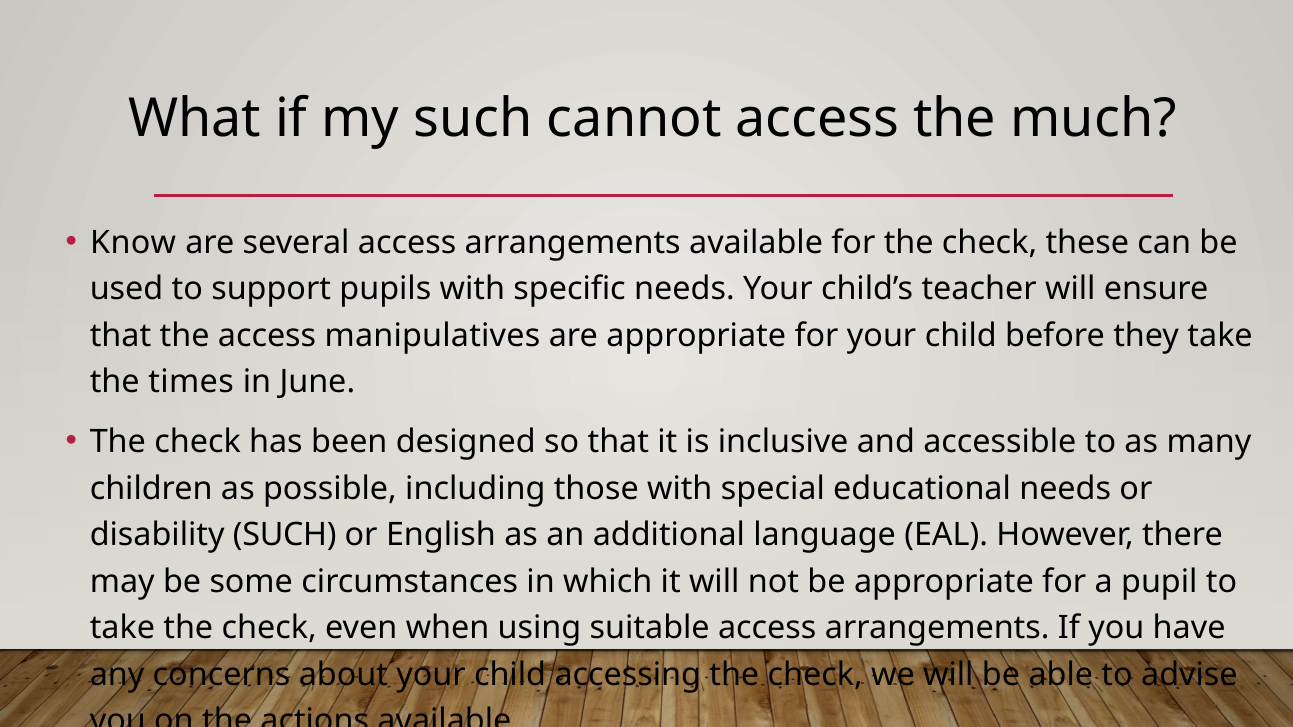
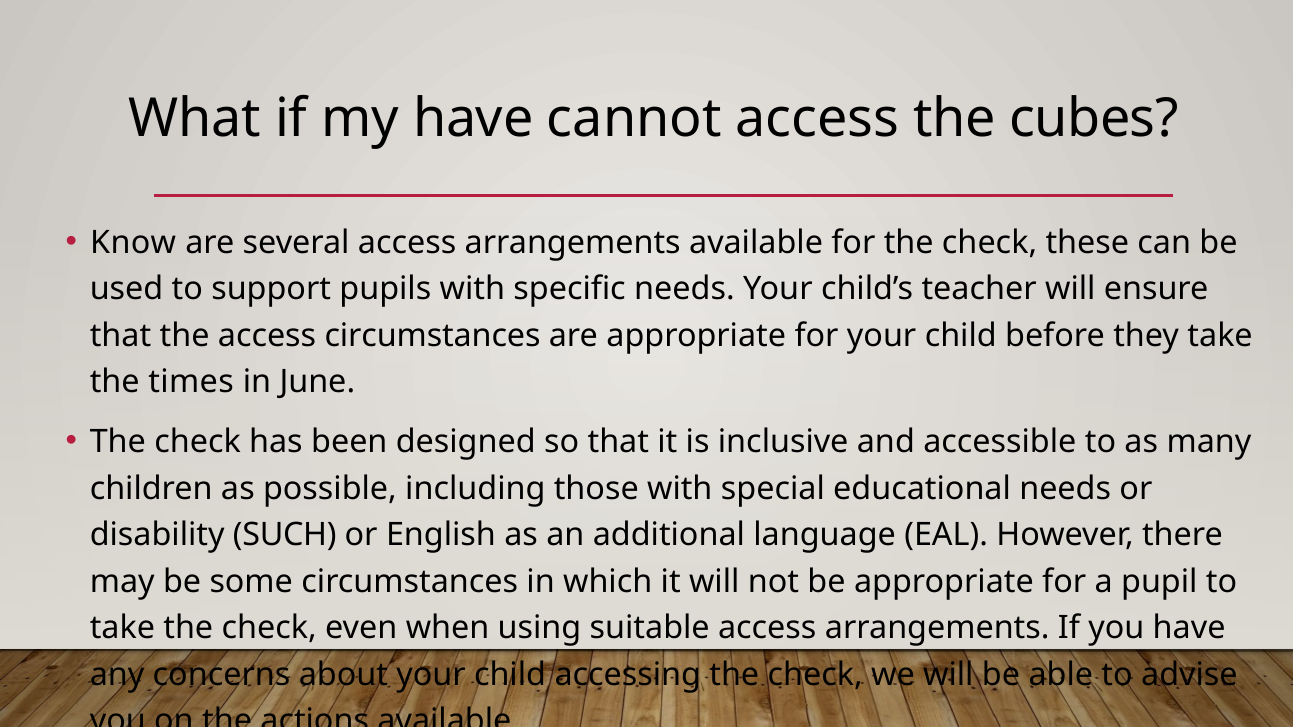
my such: such -> have (473, 119)
much: much -> cubes (1094, 119)
access manipulatives: manipulatives -> circumstances (433, 336)
